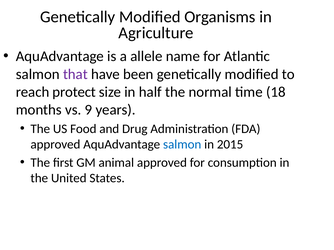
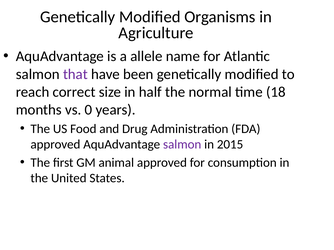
protect: protect -> correct (74, 92)
9: 9 -> 0 (88, 110)
salmon colour: blue -> purple (182, 145)
